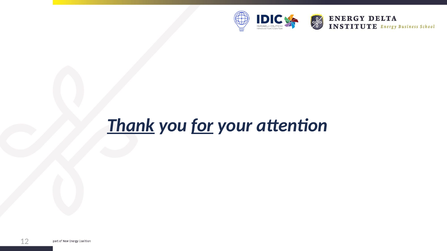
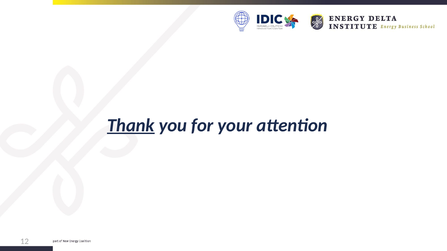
for underline: present -> none (202, 126)
